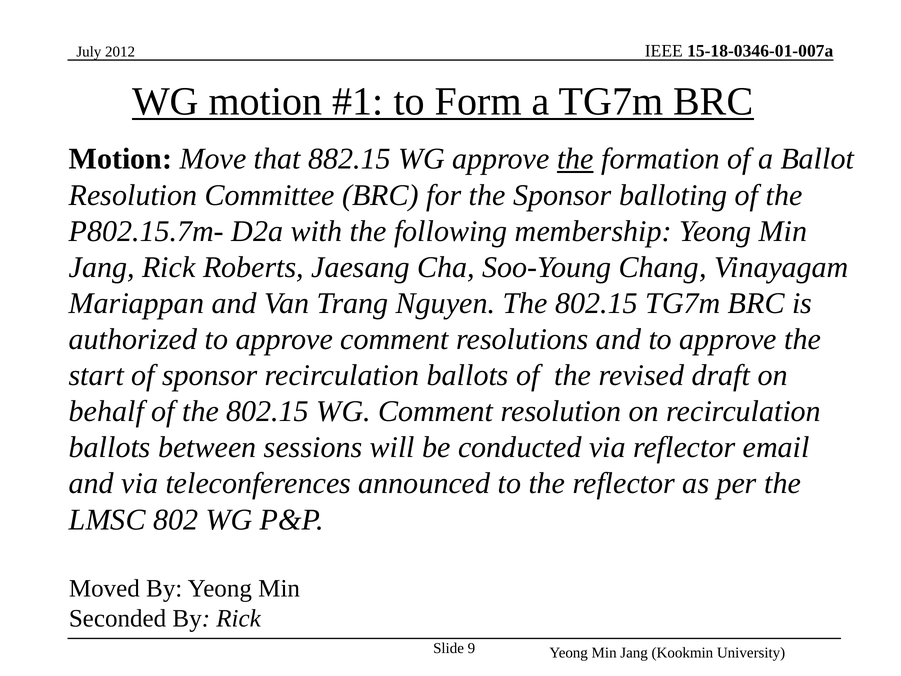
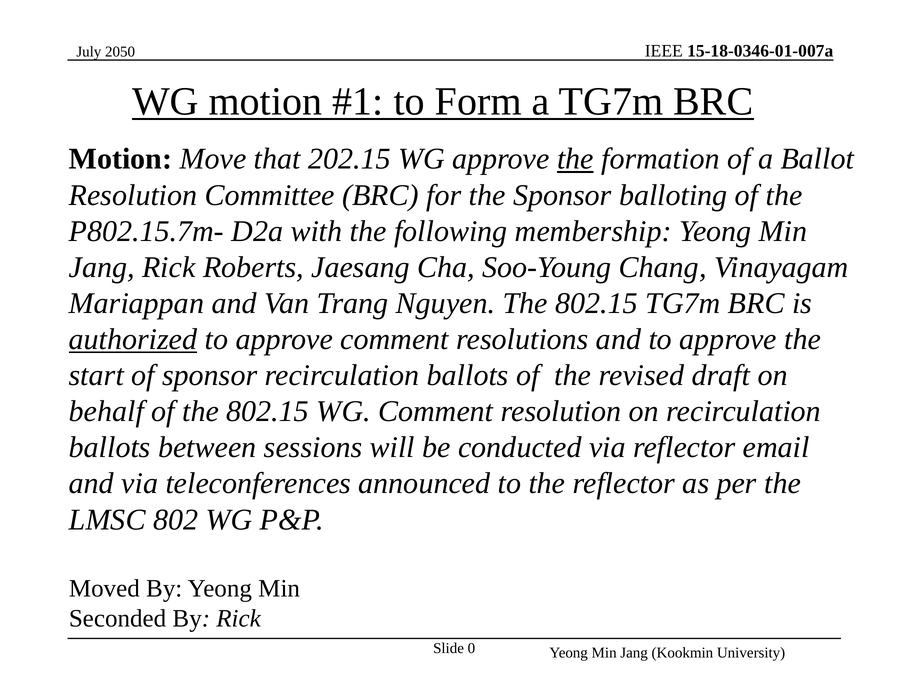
2012: 2012 -> 2050 (120, 52)
882.15: 882.15 -> 202.15 (349, 159)
authorized underline: none -> present (133, 339)
9: 9 -> 0 (471, 648)
